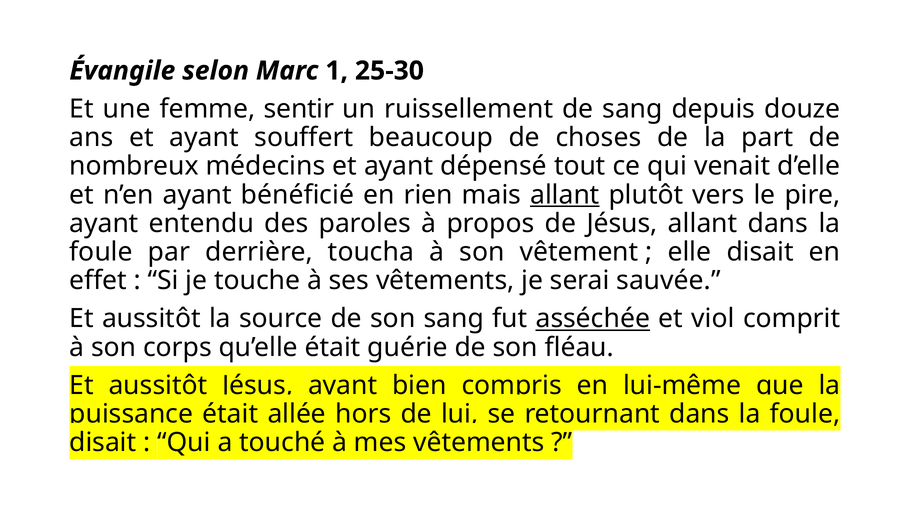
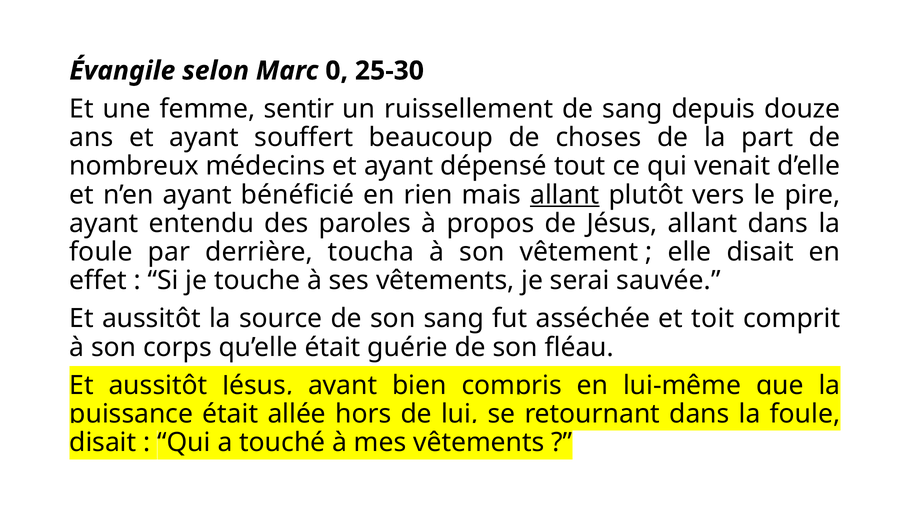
1: 1 -> 0 (337, 71)
asséchée underline: present -> none (593, 319)
viol: viol -> toit (713, 319)
